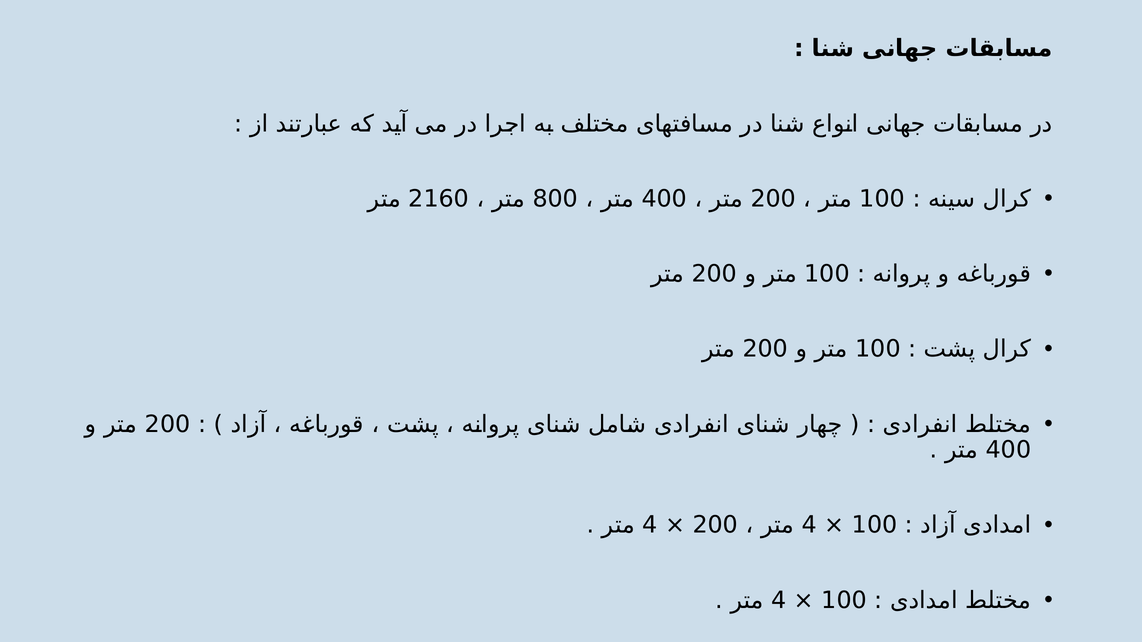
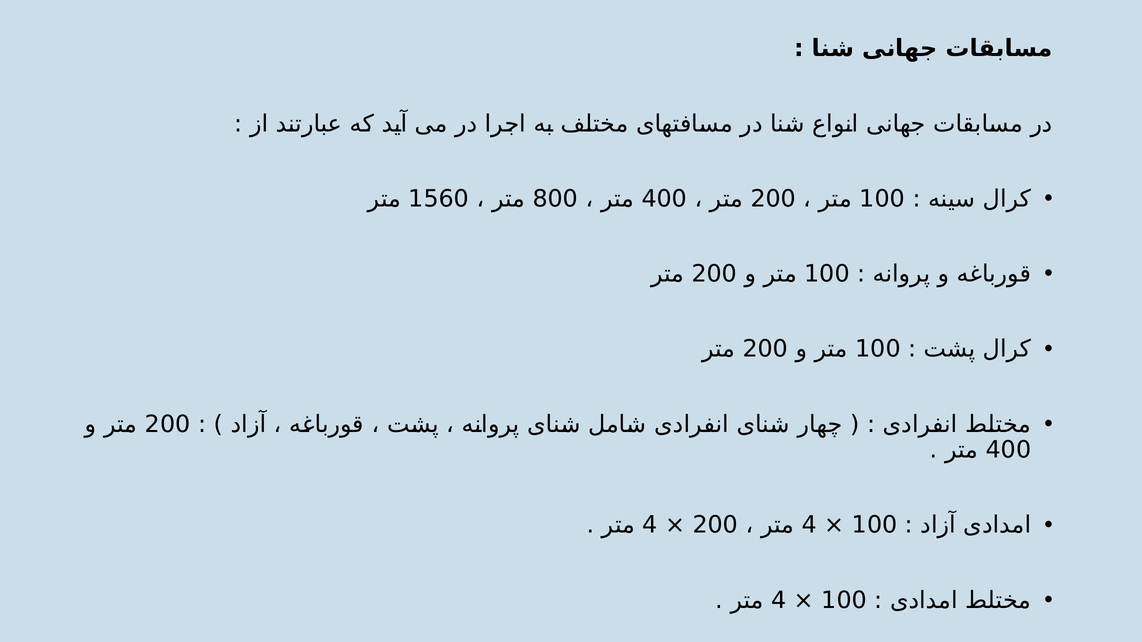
2160: 2160 -> 1560 (439, 199)
